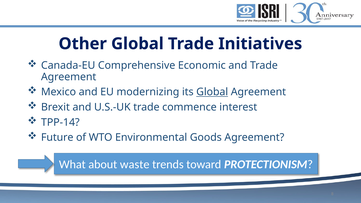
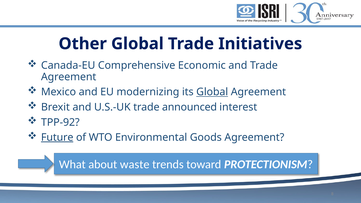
commence: commence -> announced (189, 107)
TPP-14: TPP-14 -> TPP-92 (60, 122)
Future underline: none -> present (57, 137)
